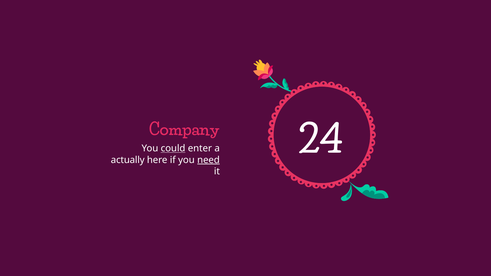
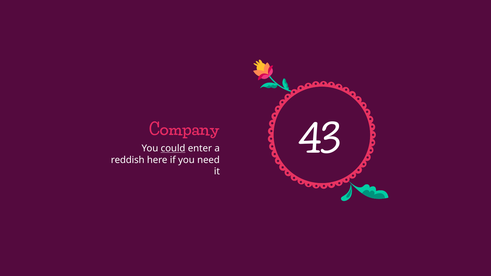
24: 24 -> 43 (320, 141)
actually: actually -> reddish (128, 160)
need underline: present -> none (208, 160)
